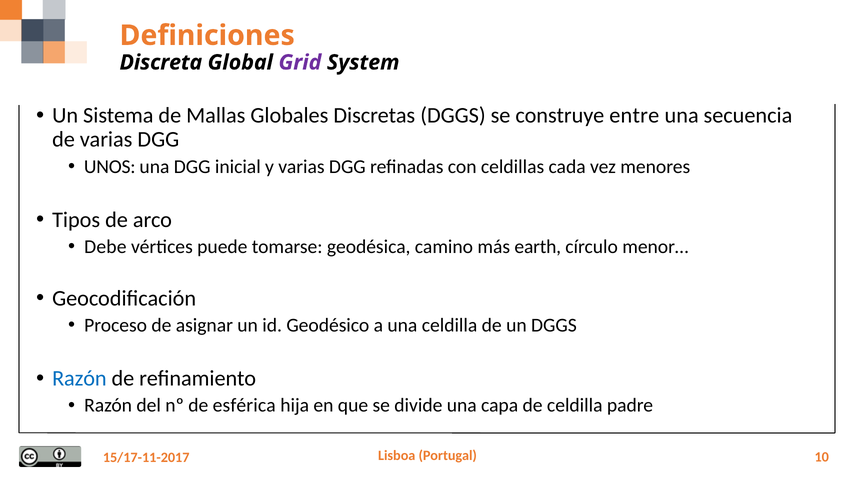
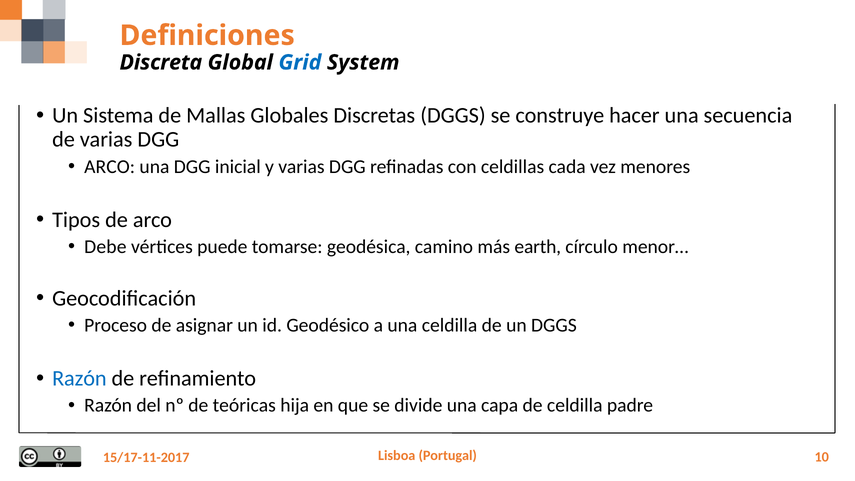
Grid colour: purple -> blue (300, 62)
entre: entre -> hacer (634, 115)
UNOS: UNOS -> ARCO (110, 167)
esférica: esférica -> teóricas (244, 405)
